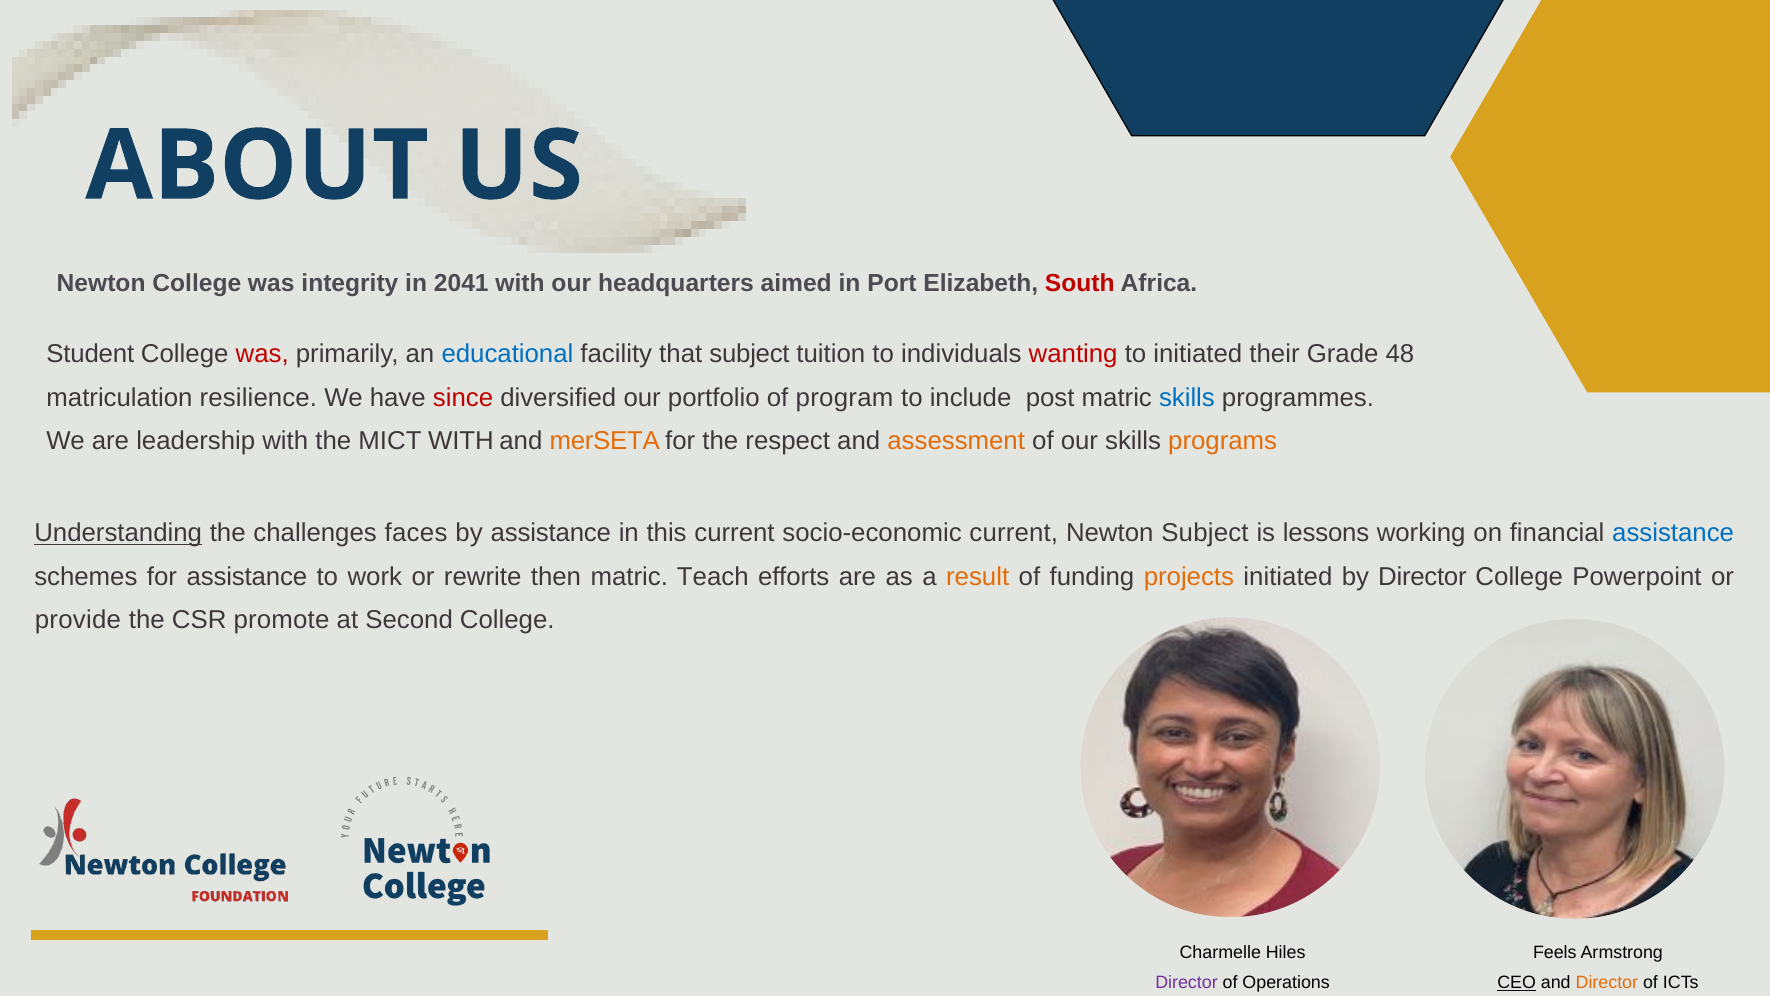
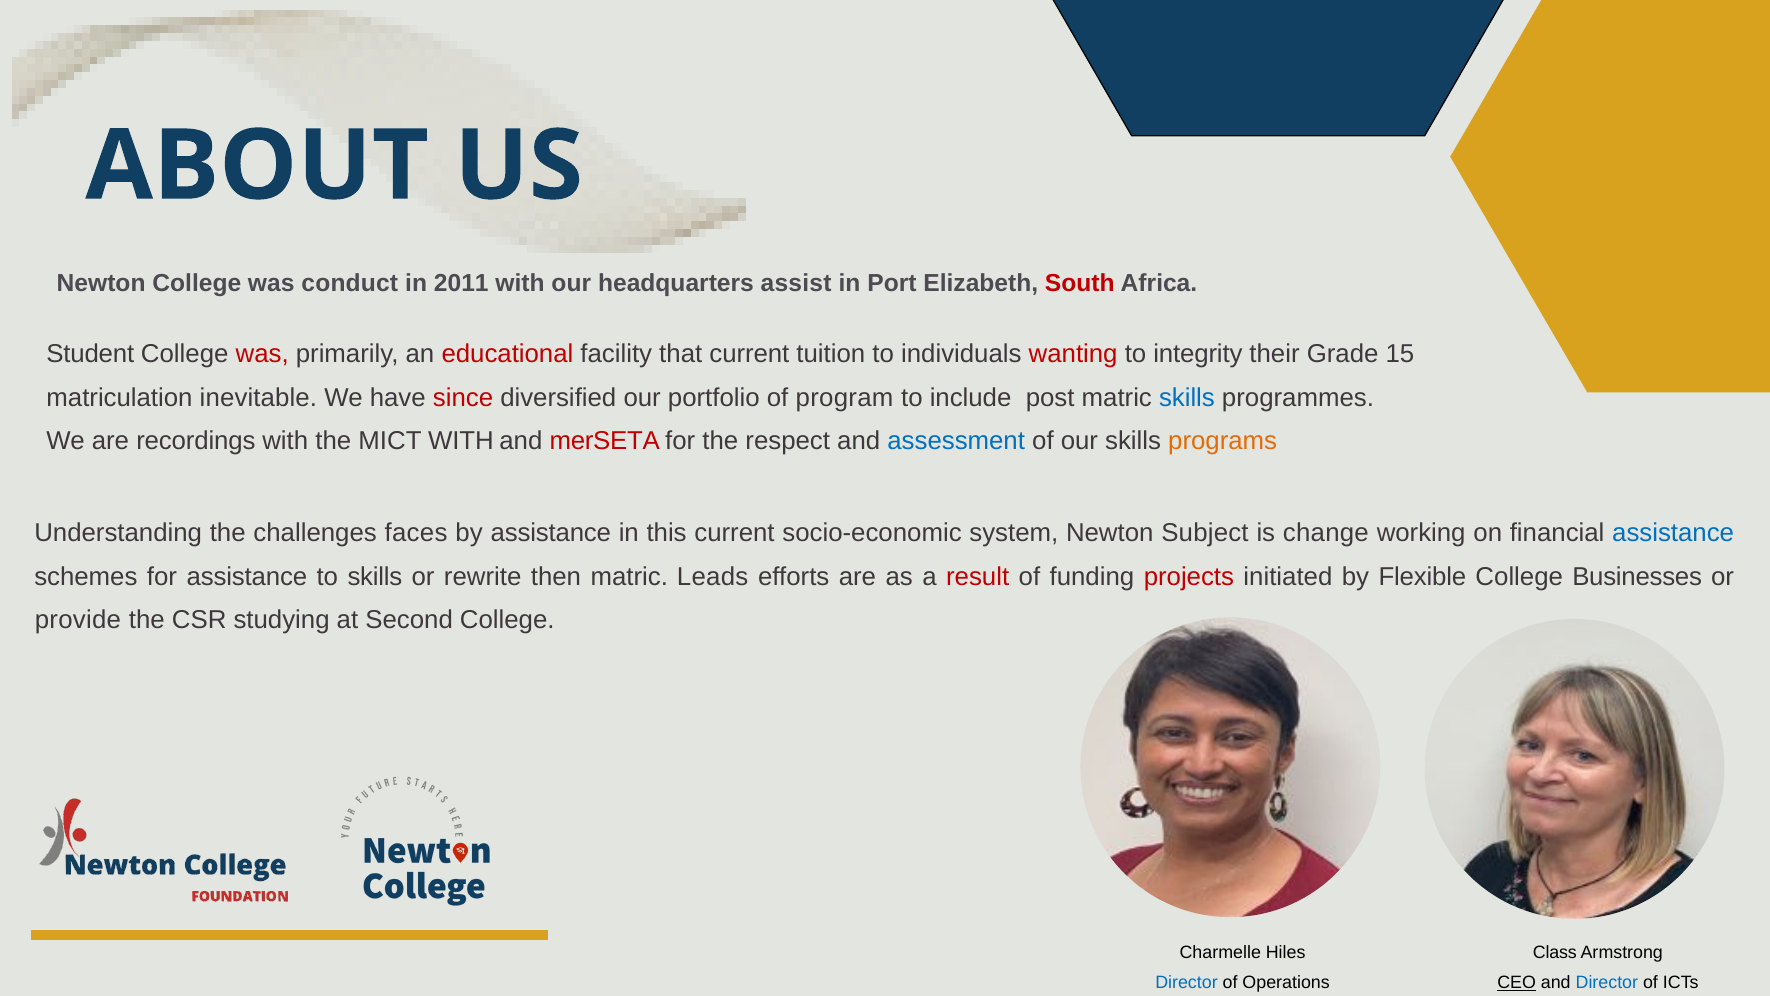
integrity: integrity -> conduct (350, 283)
2041: 2041 -> 2011 (461, 283)
aimed: aimed -> assist (796, 283)
educational colour: blue -> red (507, 354)
that subject: subject -> current (749, 354)
to initiated: initiated -> integrity (1198, 354)
48: 48 -> 15 (1400, 354)
resilience: resilience -> inevitable (258, 398)
leadership: leadership -> recordings (196, 441)
merSETA colour: orange -> red (605, 441)
assessment colour: orange -> blue (956, 441)
Understanding underline: present -> none (118, 533)
socio-economic current: current -> system (1014, 533)
lessons: lessons -> change (1326, 533)
to work: work -> skills (375, 576)
Teach: Teach -> Leads (713, 576)
result colour: orange -> red (978, 576)
projects colour: orange -> red (1189, 576)
by Director: Director -> Flexible (1422, 576)
Powerpoint: Powerpoint -> Businesses (1637, 576)
promote: promote -> studying (282, 620)
Feels: Feels -> Class (1555, 952)
Director colour: purple -> blue (1187, 982)
Director colour: orange -> blue (1607, 982)
